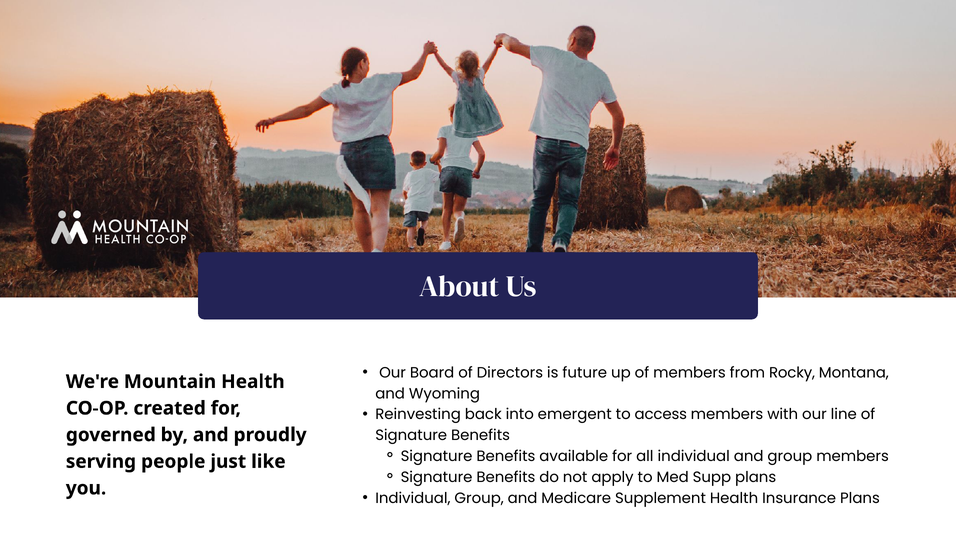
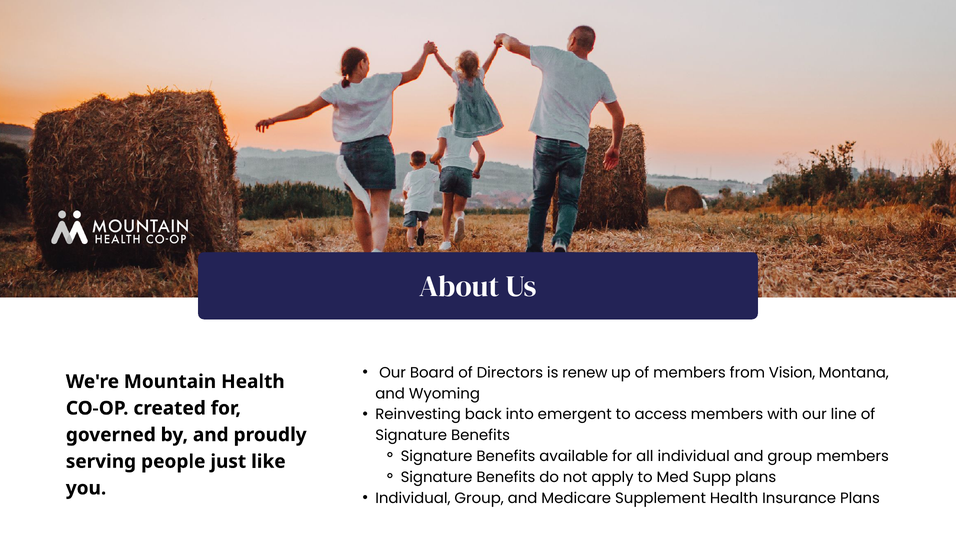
future: future -> renew (585, 373)
Rocky: Rocky -> Vision (792, 373)
